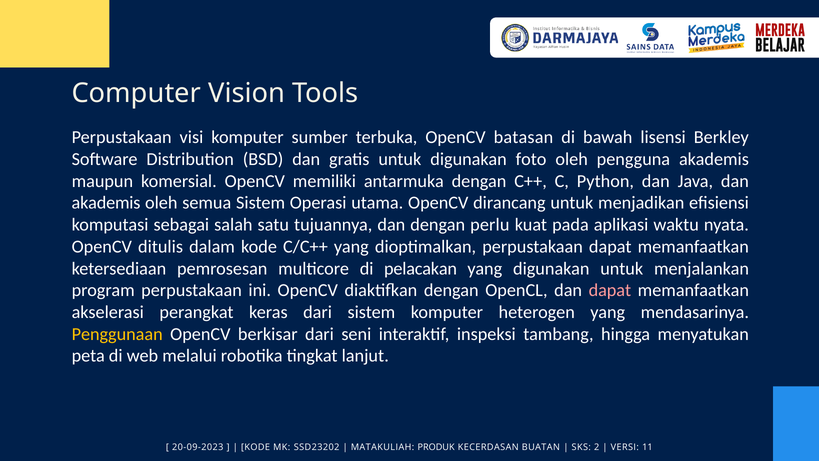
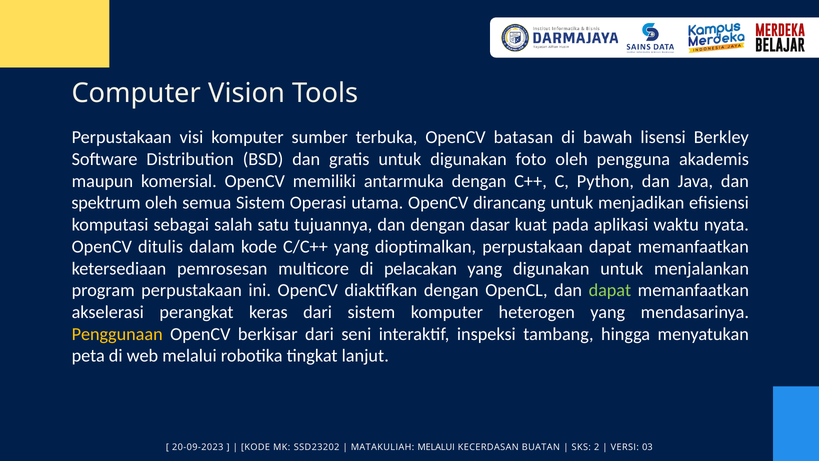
akademis: akademis -> spektrum (106, 203)
perlu: perlu -> dasar (490, 225)
dapat colour: pink -> light green (610, 290)
MATAKULIAH PRODUK: PRODUK -> MELALUI (436, 447)
11: 11 -> 03 (647, 447)
